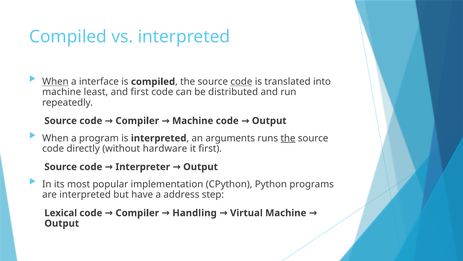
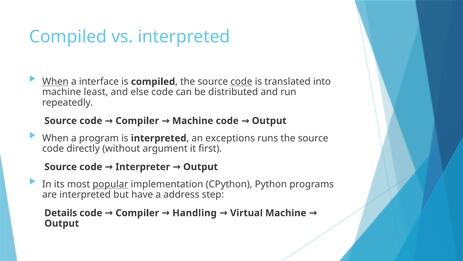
and first: first -> else (140, 92)
arguments: arguments -> exceptions (230, 138)
the underline: present -> none (288, 138)
hardware: hardware -> argument (165, 148)
popular underline: none -> present (110, 184)
Lexical: Lexical -> Details (61, 213)
